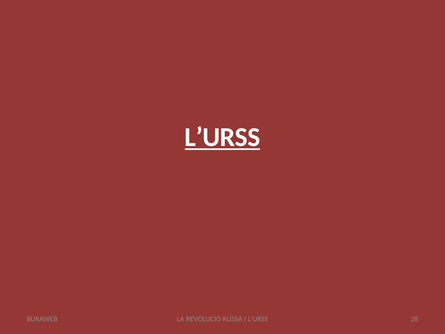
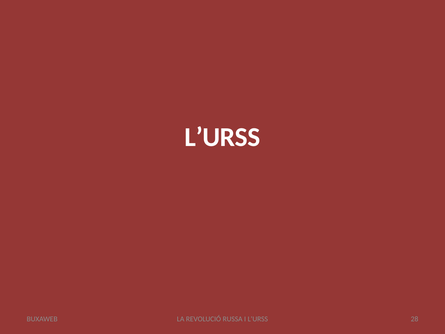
L’URSS underline: present -> none (222, 137)
